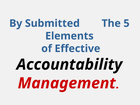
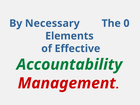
Submitted: Submitted -> Necessary (52, 23)
5: 5 -> 0 (126, 23)
Accountability colour: black -> green (69, 65)
